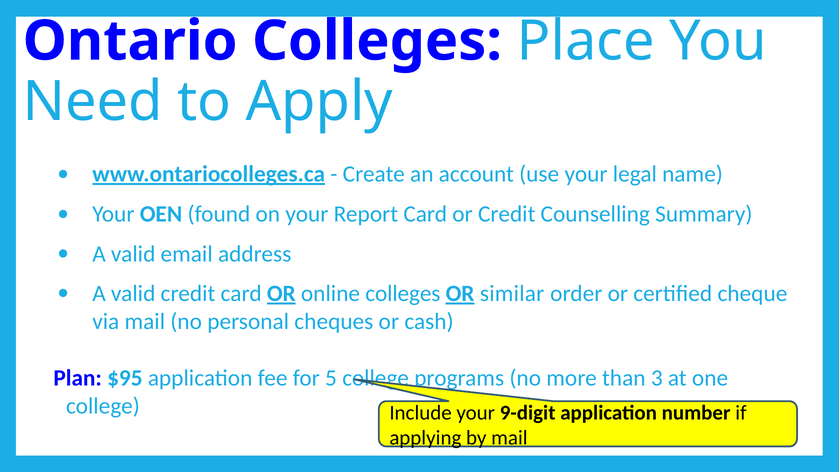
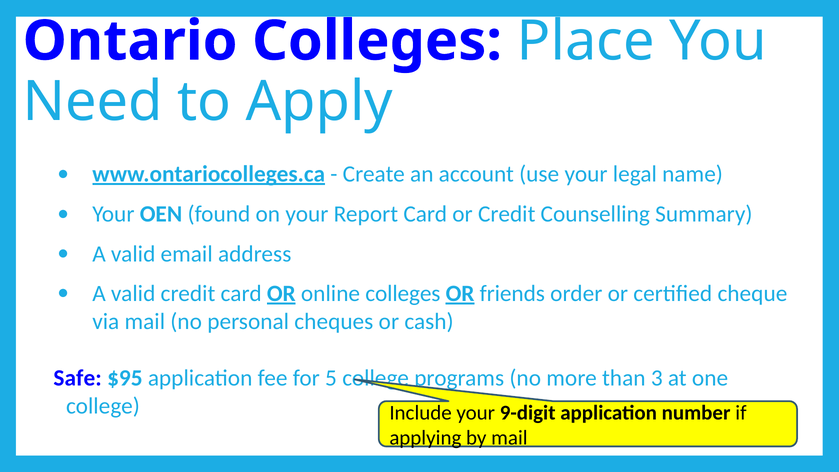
similar: similar -> friends (512, 294)
Plan: Plan -> Safe (78, 378)
